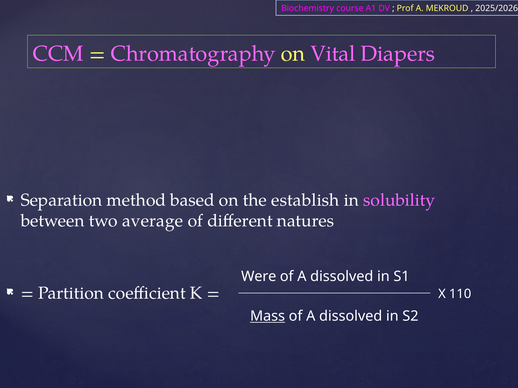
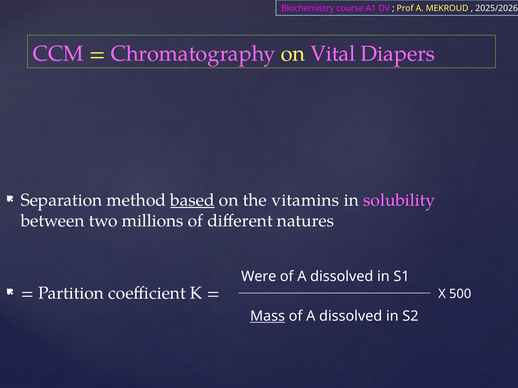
based underline: none -> present (192, 200)
establish: establish -> vitamins (305, 200)
average: average -> millions (153, 221)
110: 110 -> 500 (460, 294)
